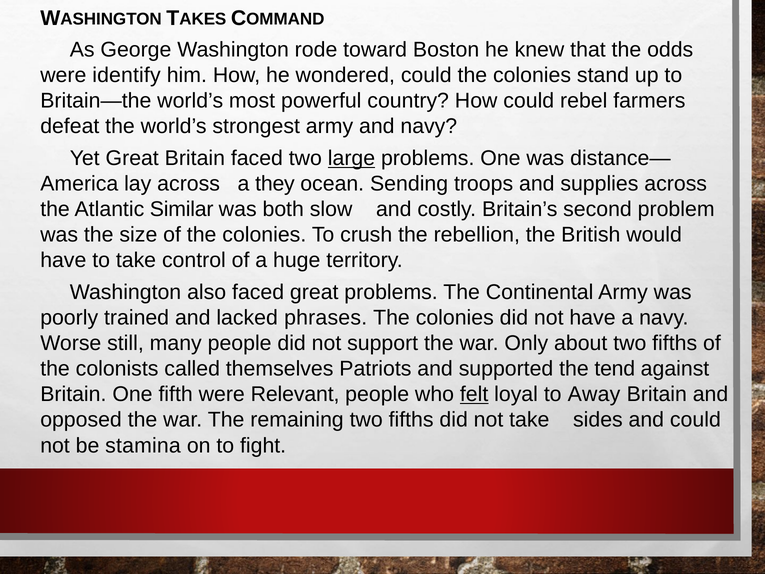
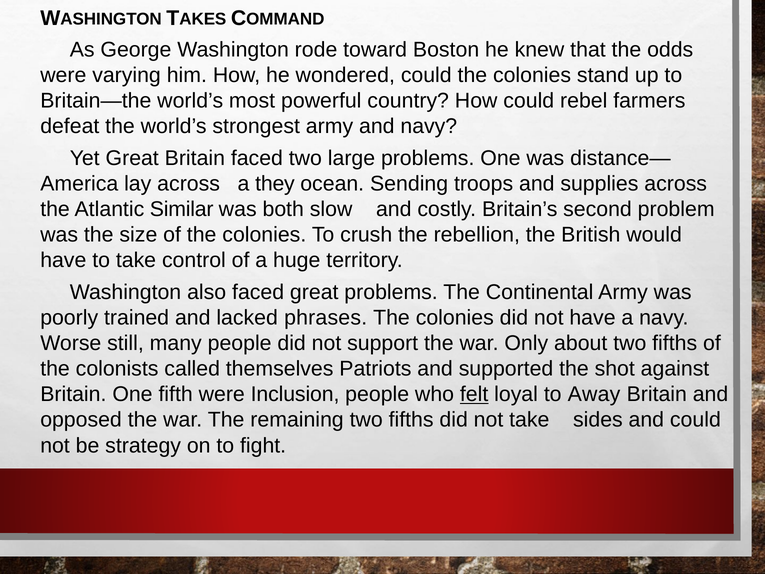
identify: identify -> varying (127, 75)
large underline: present -> none (351, 158)
tend: tend -> shot (615, 369)
Relevant: Relevant -> Inclusion (295, 394)
stamina: stamina -> strategy (143, 445)
